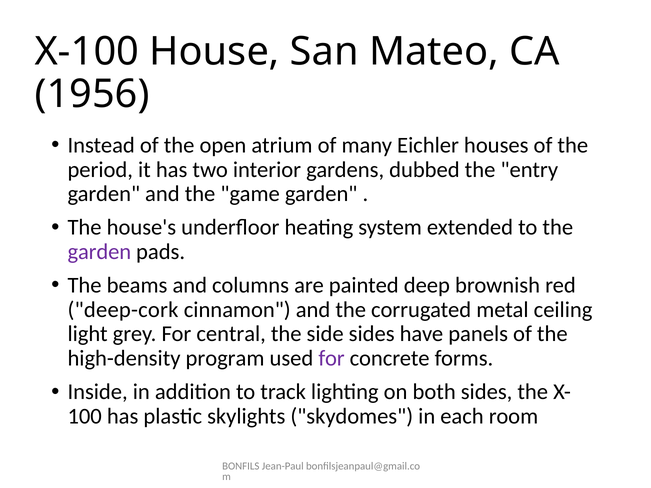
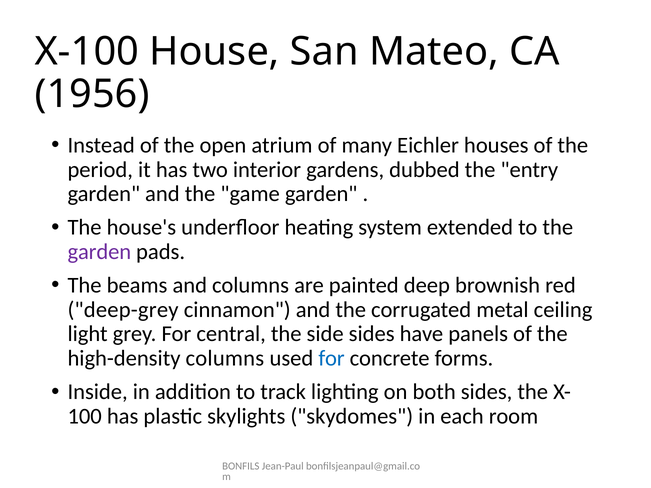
deep-cork: deep-cork -> deep-grey (123, 310)
high-density program: program -> columns (225, 359)
for colour: purple -> blue (332, 359)
